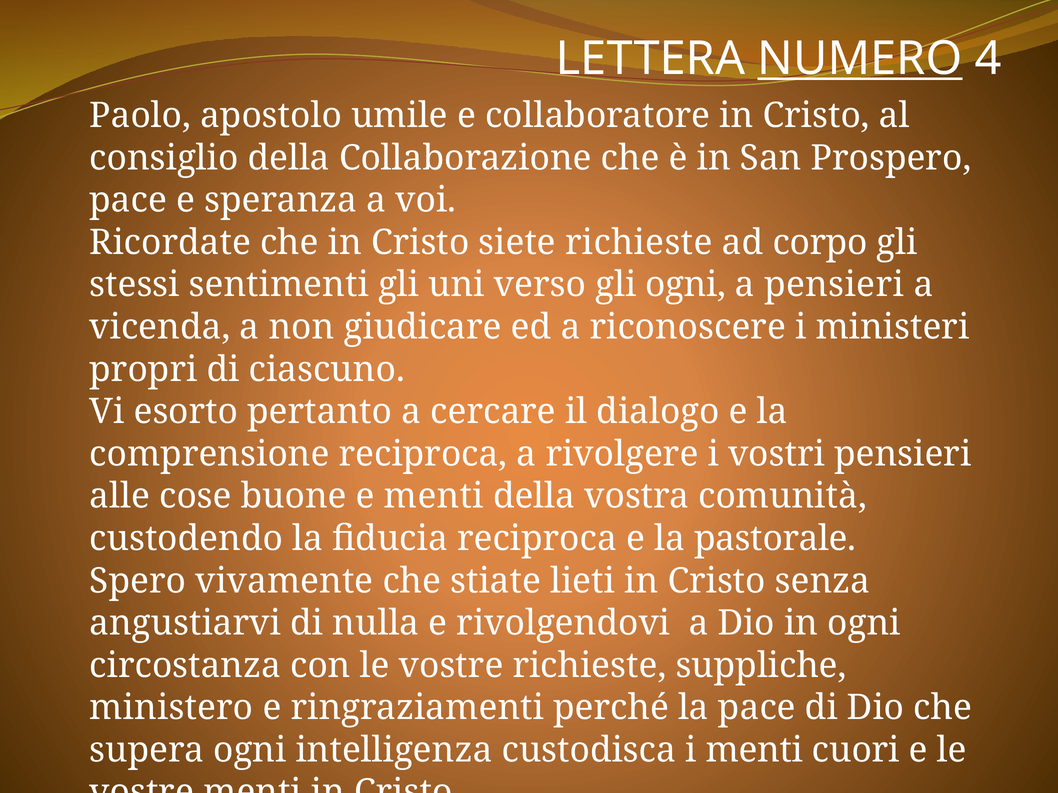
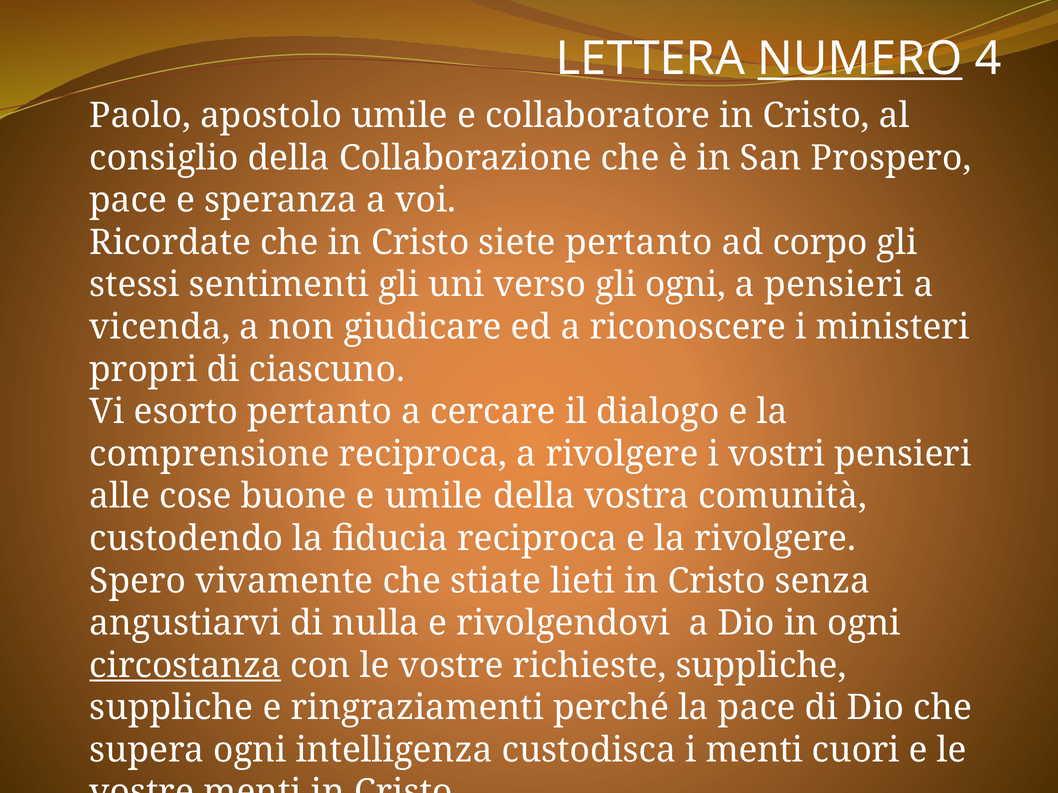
siete richieste: richieste -> pertanto (639, 243)
e menti: menti -> umile (434, 497)
la pastorale: pastorale -> rivolgere (775, 539)
circostanza underline: none -> present (185, 666)
ministero: ministero -> suppliche (171, 708)
